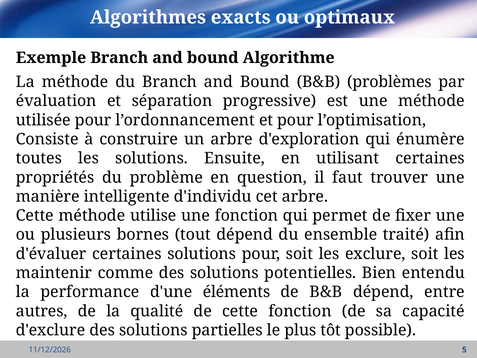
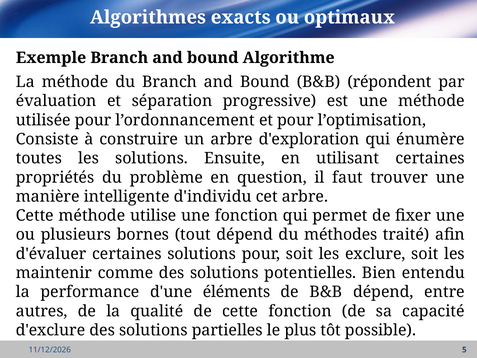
problèmes: problèmes -> répondent (389, 82)
ensemble: ensemble -> méthodes (341, 235)
